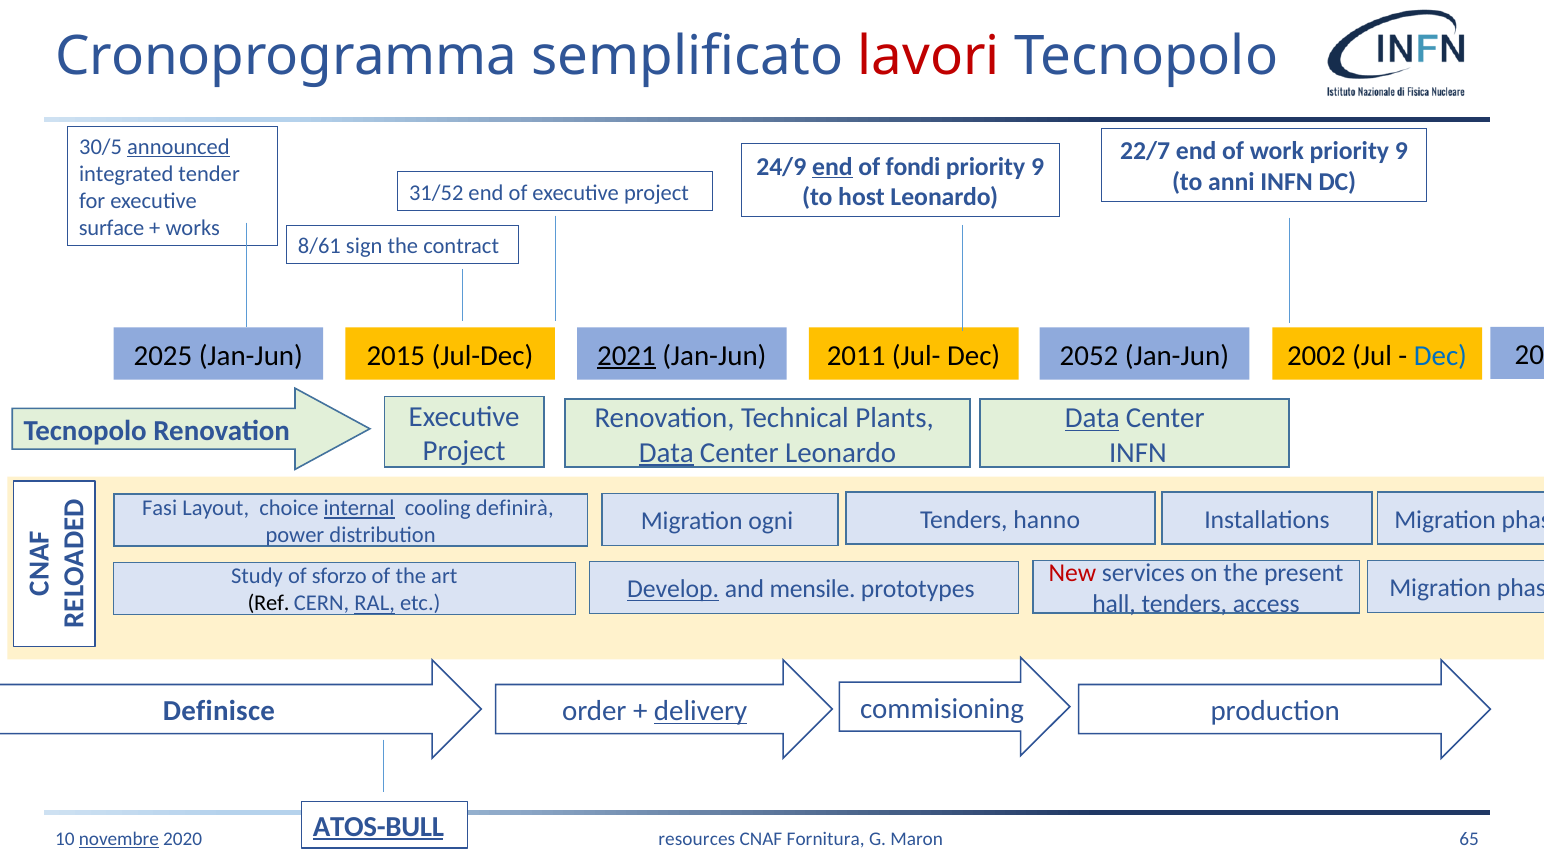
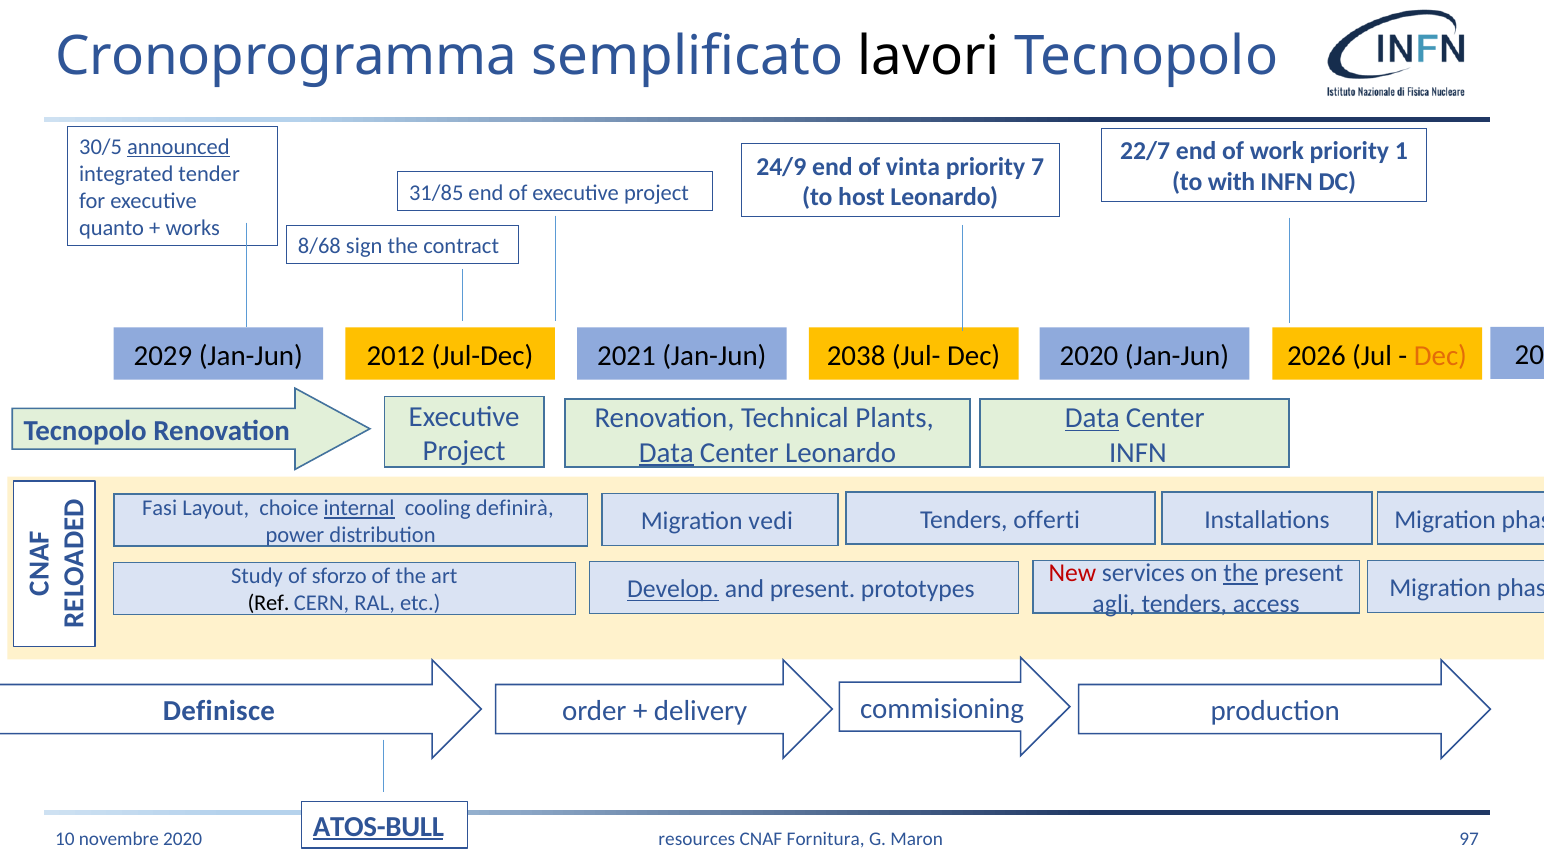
lavori colour: red -> black (929, 57)
work priority 9: 9 -> 1 (1401, 152)
end underline: present -> none (832, 167)
fondi: fondi -> vinta (913, 167)
9: 9 -> 7 (1038, 167)
anni: anni -> with (1232, 182)
31/52: 31/52 -> 31/85 (436, 193)
surface: surface -> quanto (112, 228)
8/61: 8/61 -> 8/68 (319, 246)
2025: 2025 -> 2029 (163, 356)
2015: 2015 -> 2012 (396, 356)
2021 underline: present -> none (626, 356)
2011: 2011 -> 2038 (856, 356)
Dec 2052: 2052 -> 2020 (1089, 356)
2002: 2002 -> 2026 (1316, 356)
Dec colour: blue -> orange (1440, 356)
ogni: ogni -> vedi (771, 521)
hanno: hanno -> offerti (1047, 520)
the underline: none -> present (1241, 573)
and mensile: mensile -> present (813, 590)
hall: hall -> agli (1114, 604)
RAL underline: present -> none (375, 604)
delivery underline: present -> none (701, 712)
65: 65 -> 97 (1469, 840)
novembre underline: present -> none (119, 840)
